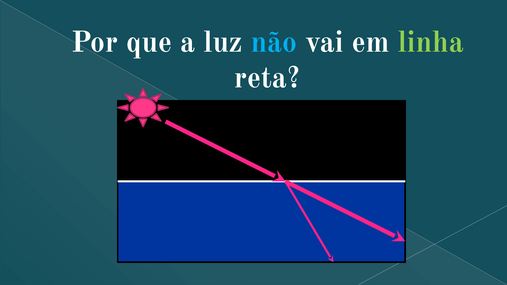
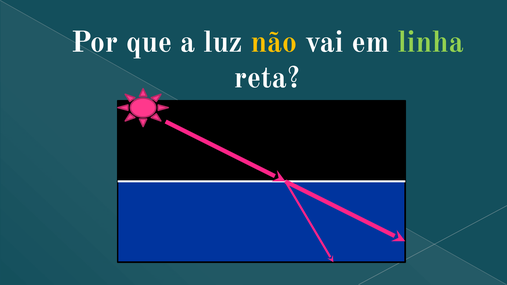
não colour: light blue -> yellow (274, 42)
